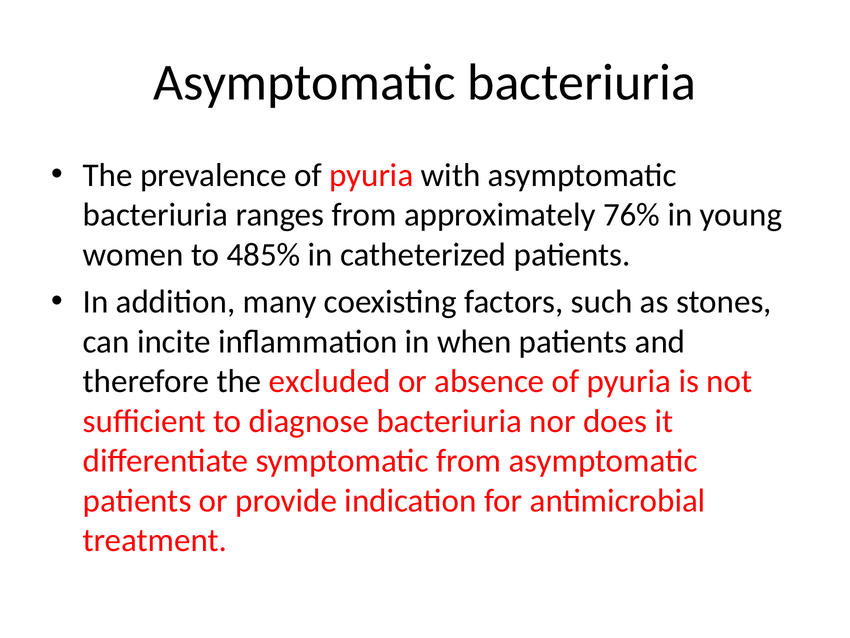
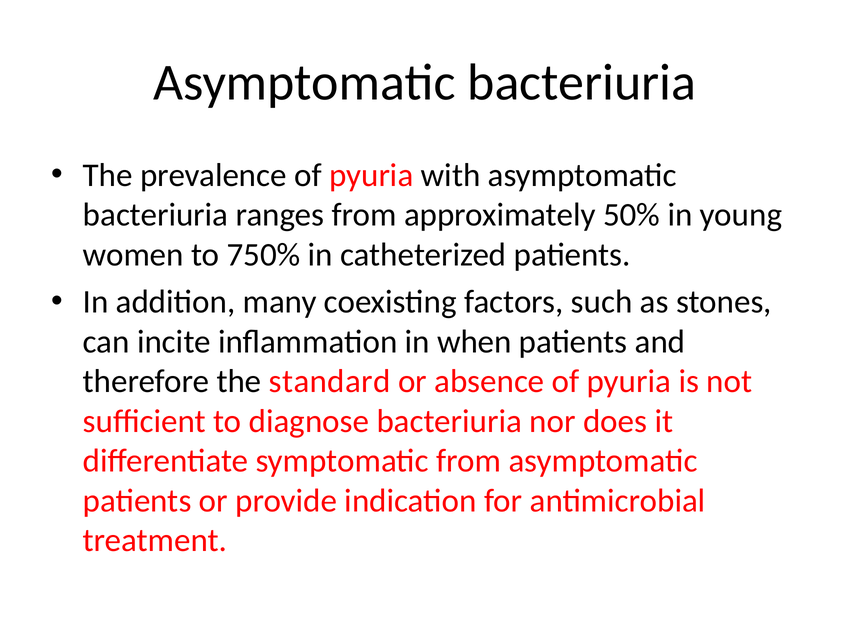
76%: 76% -> 50% (632, 215)
485%: 485% -> 750% (264, 255)
excluded: excluded -> standard (330, 381)
